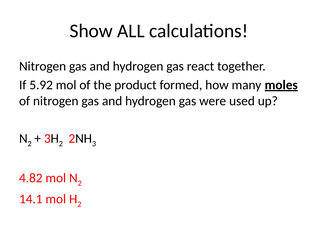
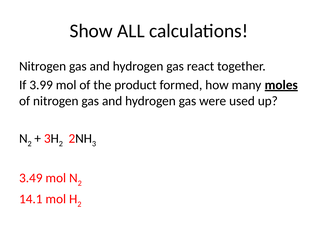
5.92: 5.92 -> 3.99 (41, 85)
4.82: 4.82 -> 3.49 (31, 178)
